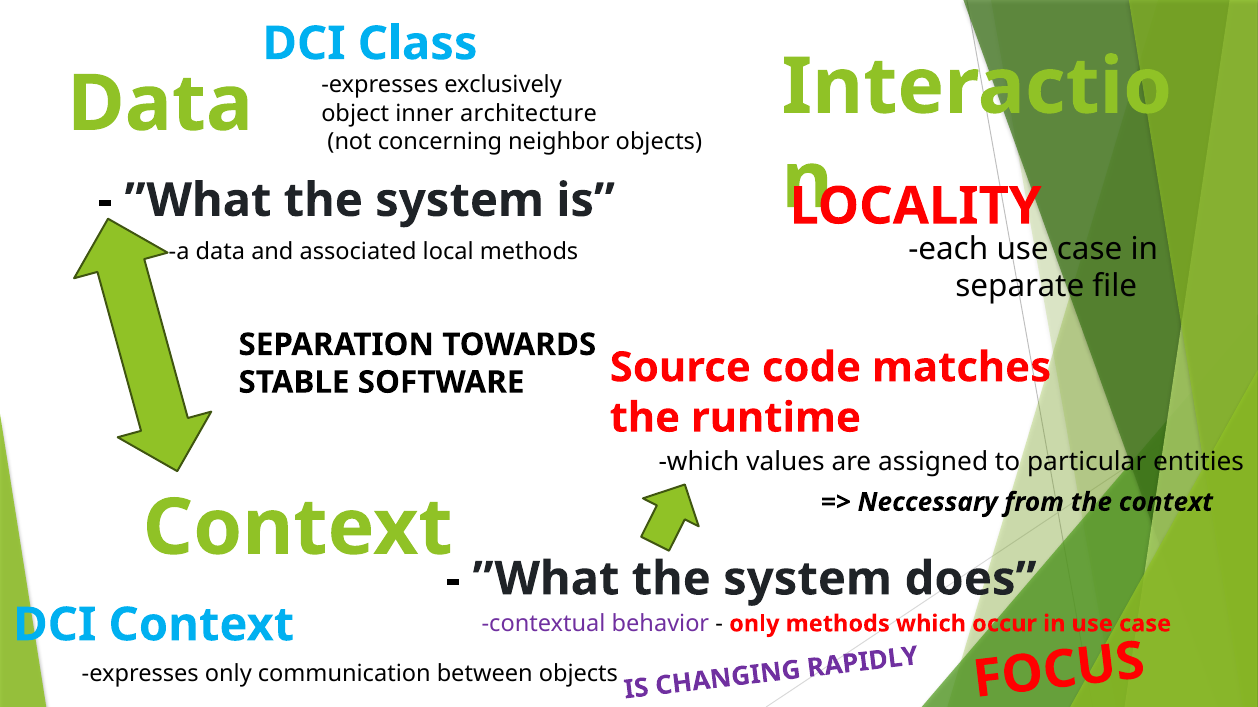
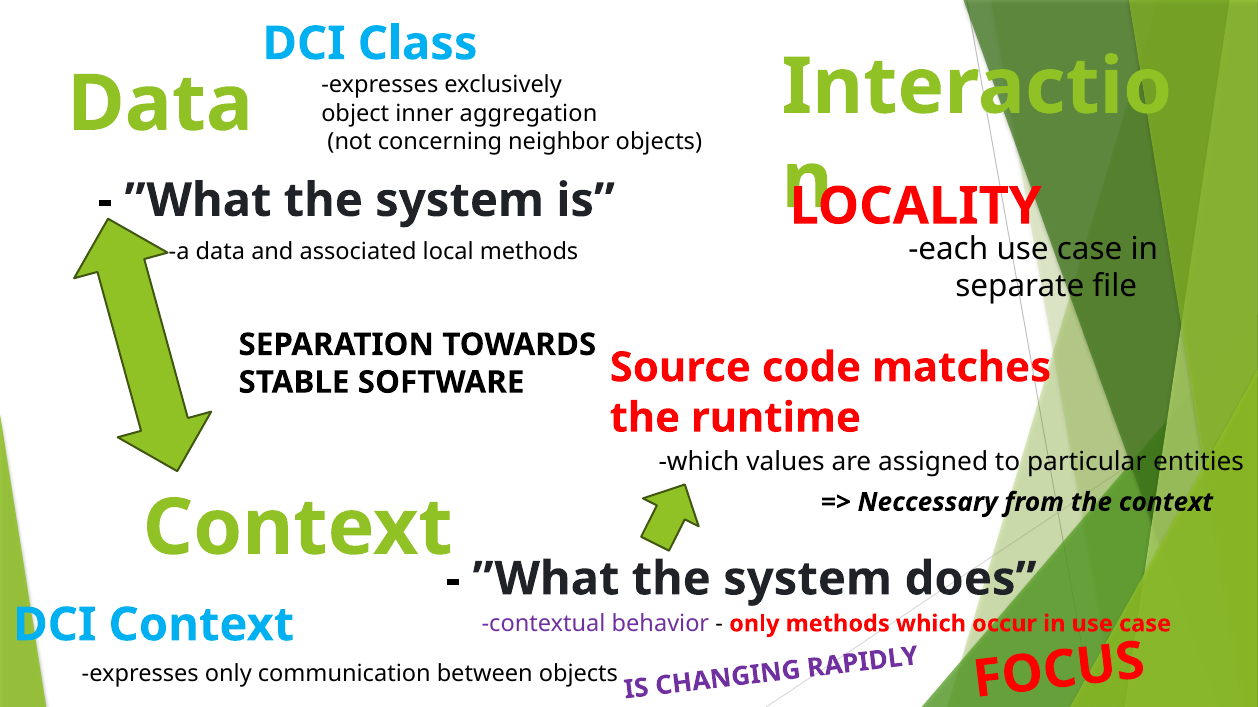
architecture: architecture -> aggregation (529, 113)
